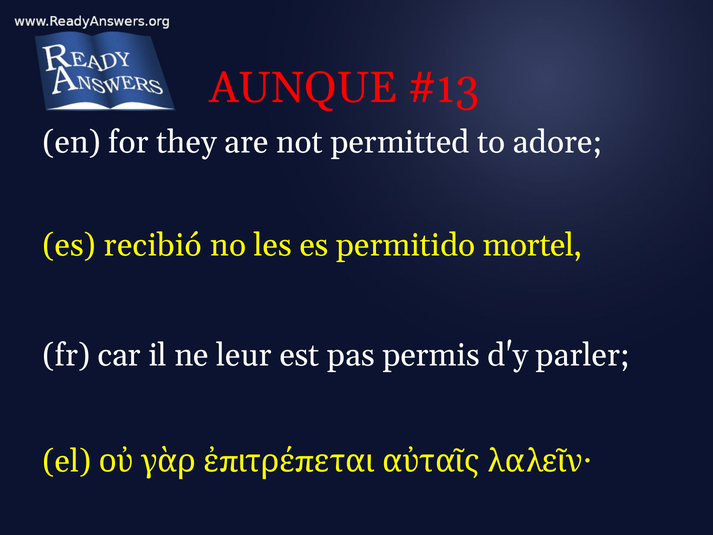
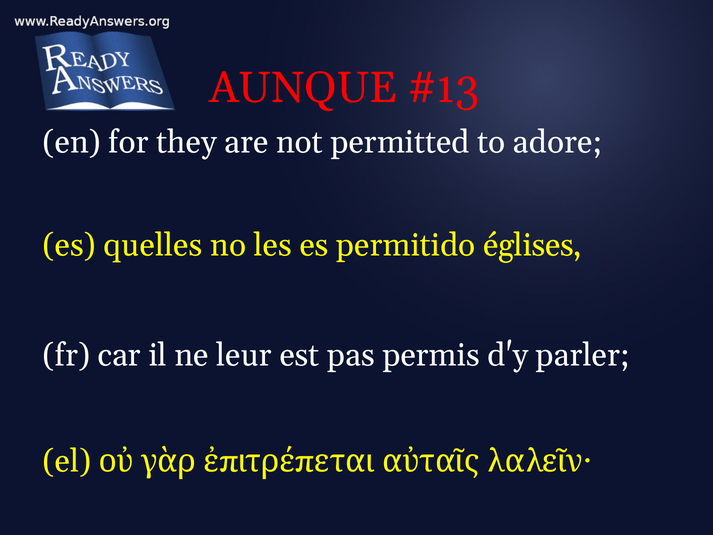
recibió: recibió -> quelles (153, 245)
mortel: mortel -> églises (532, 245)
